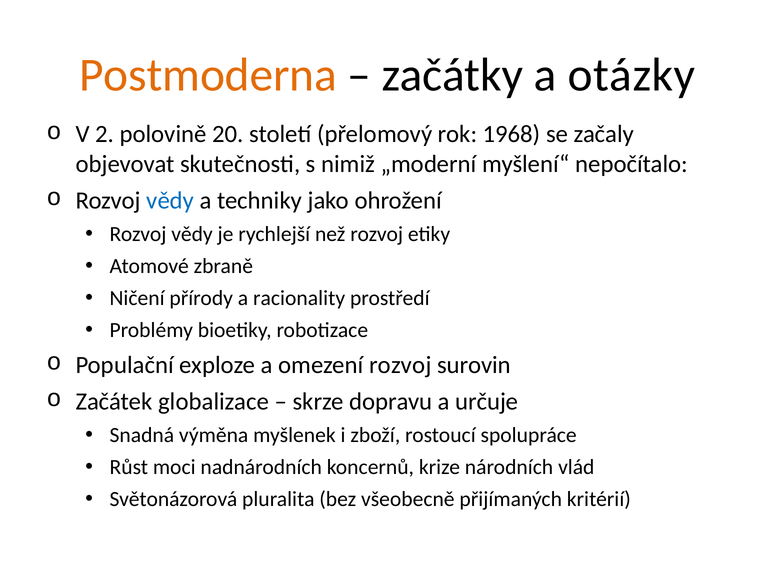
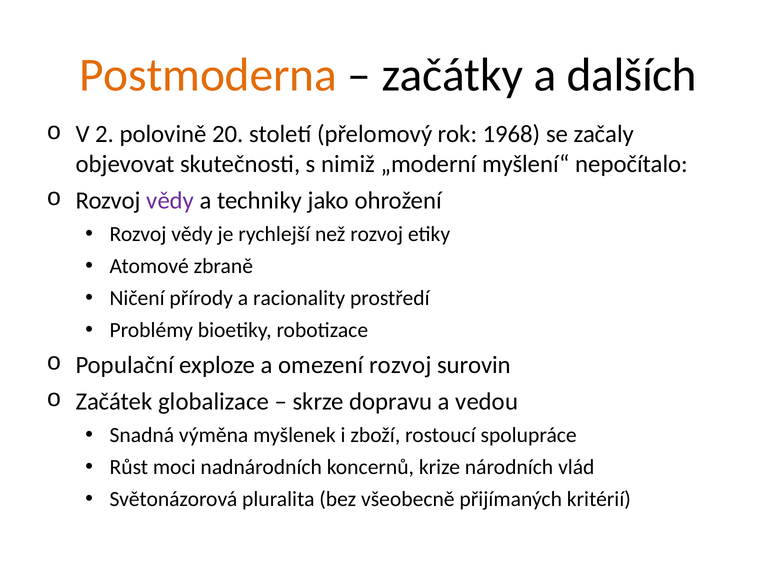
otázky: otázky -> dalších (632, 75)
vědy colour: blue -> purple (170, 201)
určuje: určuje -> vedou (487, 402)
